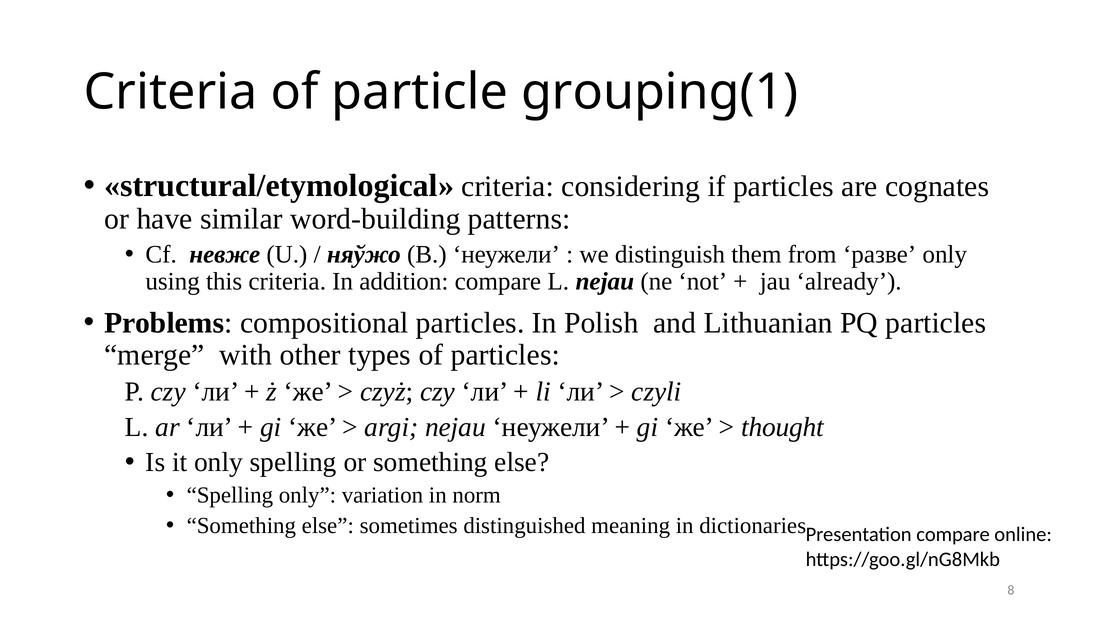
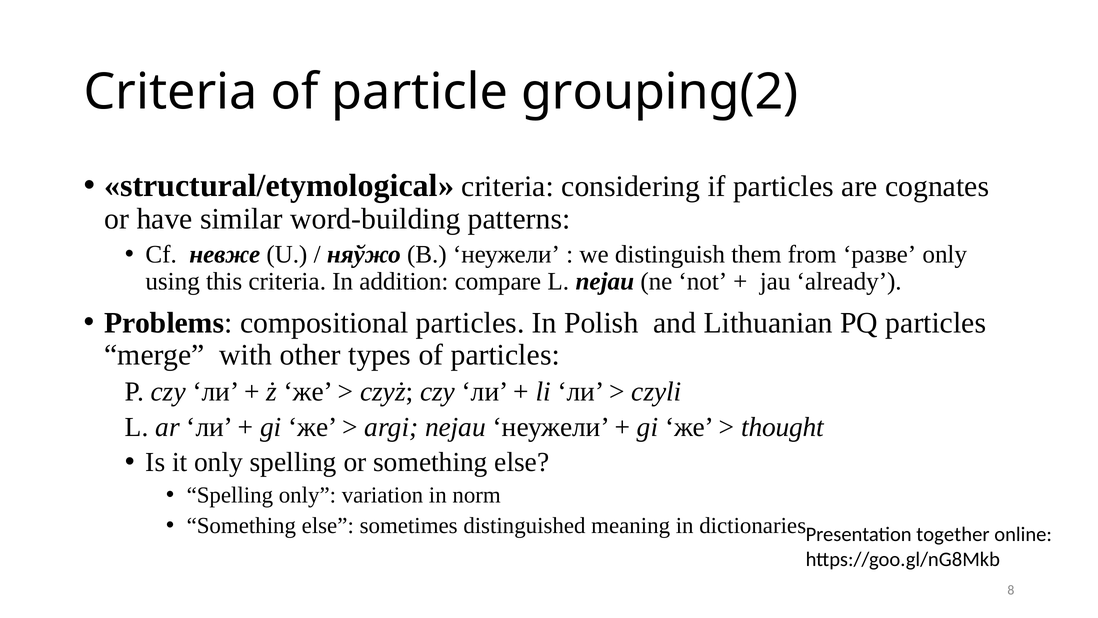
grouping(1: grouping(1 -> grouping(2 (660, 92)
Presentation compare: compare -> together (953, 534)
